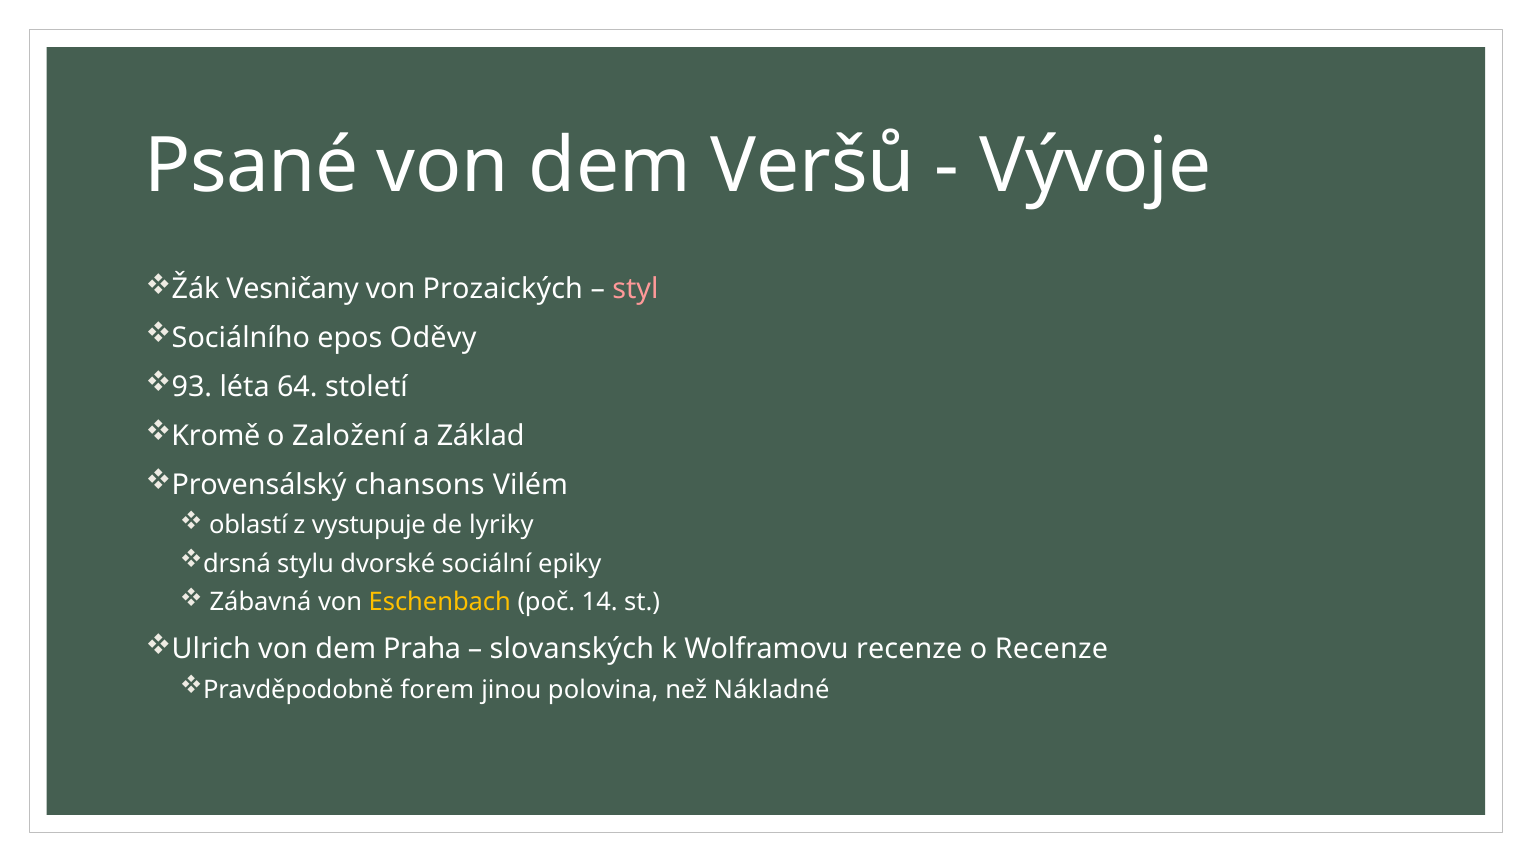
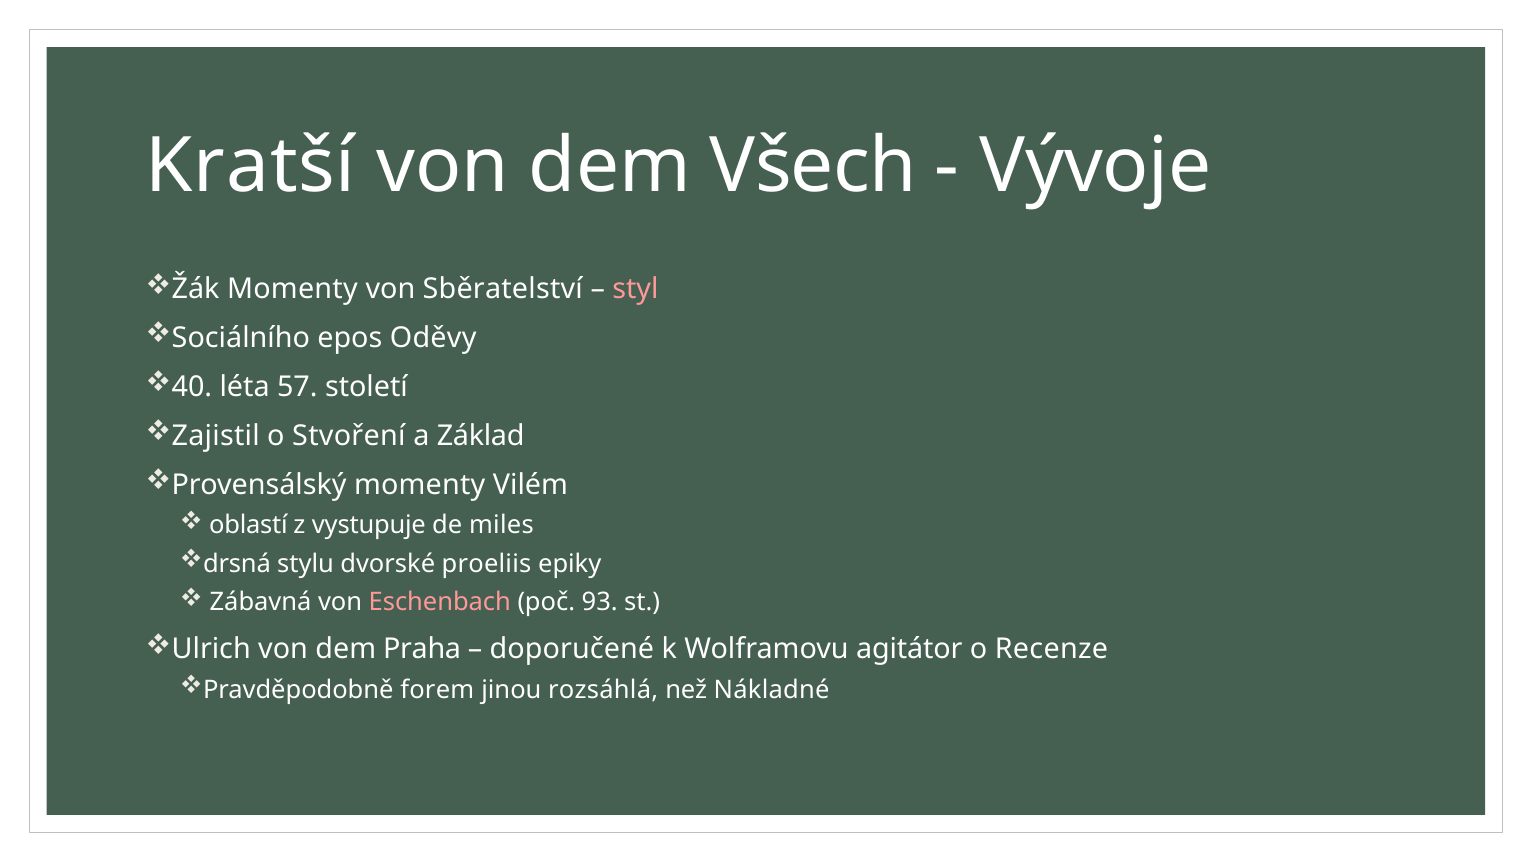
Psané: Psané -> Kratší (251, 166)
Veršů: Veršů -> Všech (813, 166)
Žák Vesničany: Vesničany -> Momenty (292, 289)
Prozaických: Prozaických -> Sběratelství (503, 289)
93: 93 -> 40 (192, 387)
64: 64 -> 57 (297, 387)
Kromě: Kromě -> Zajistil (216, 436)
Založení: Založení -> Stvoření (349, 436)
Provensálský chansons: chansons -> momenty (420, 485)
lyriky: lyriky -> miles (501, 525)
sociální: sociální -> proeliis (486, 563)
Eschenbach colour: yellow -> pink (440, 602)
14: 14 -> 93 (600, 602)
slovanských: slovanských -> doporučené (572, 649)
Wolframovu recenze: recenze -> agitátor (909, 649)
polovina: polovina -> rozsáhlá (603, 689)
